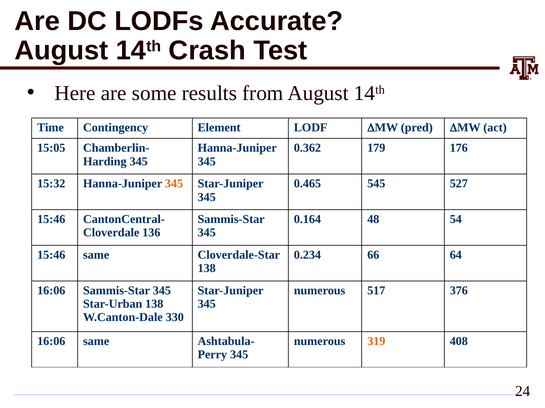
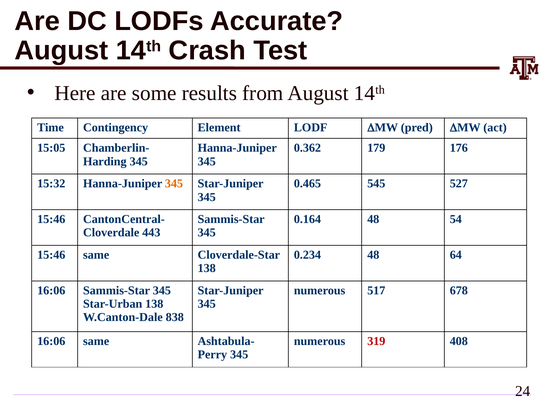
136: 136 -> 443 (151, 233)
0.234 66: 66 -> 48 (373, 255)
376: 376 -> 678 (459, 291)
330: 330 -> 838 (175, 318)
319 colour: orange -> red (376, 342)
